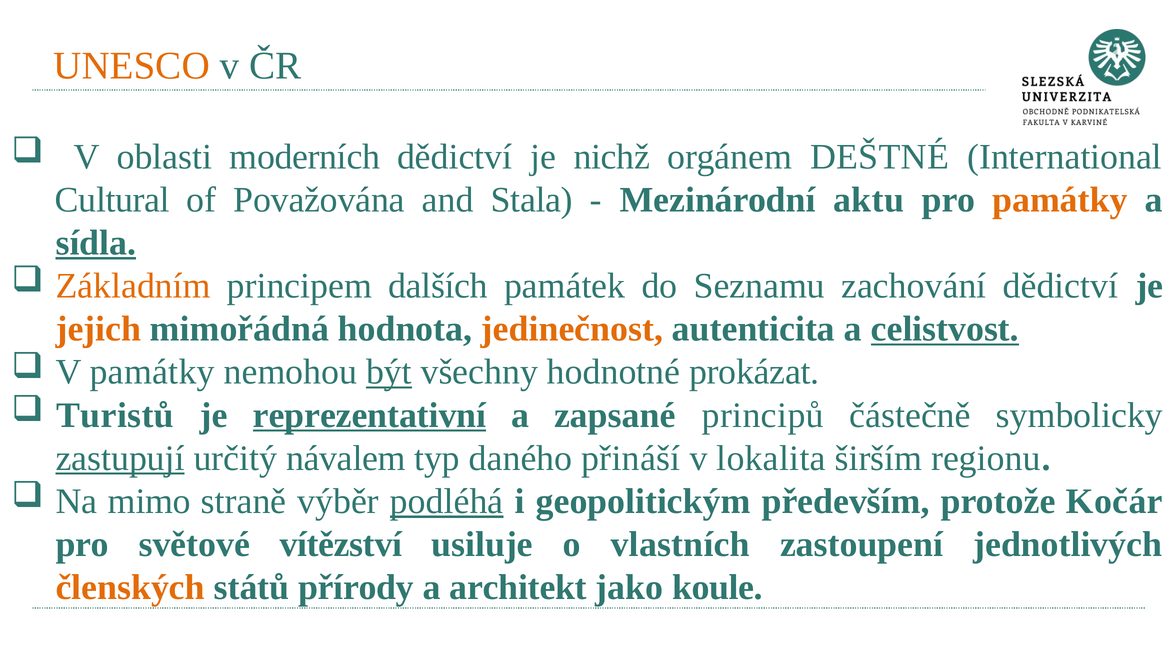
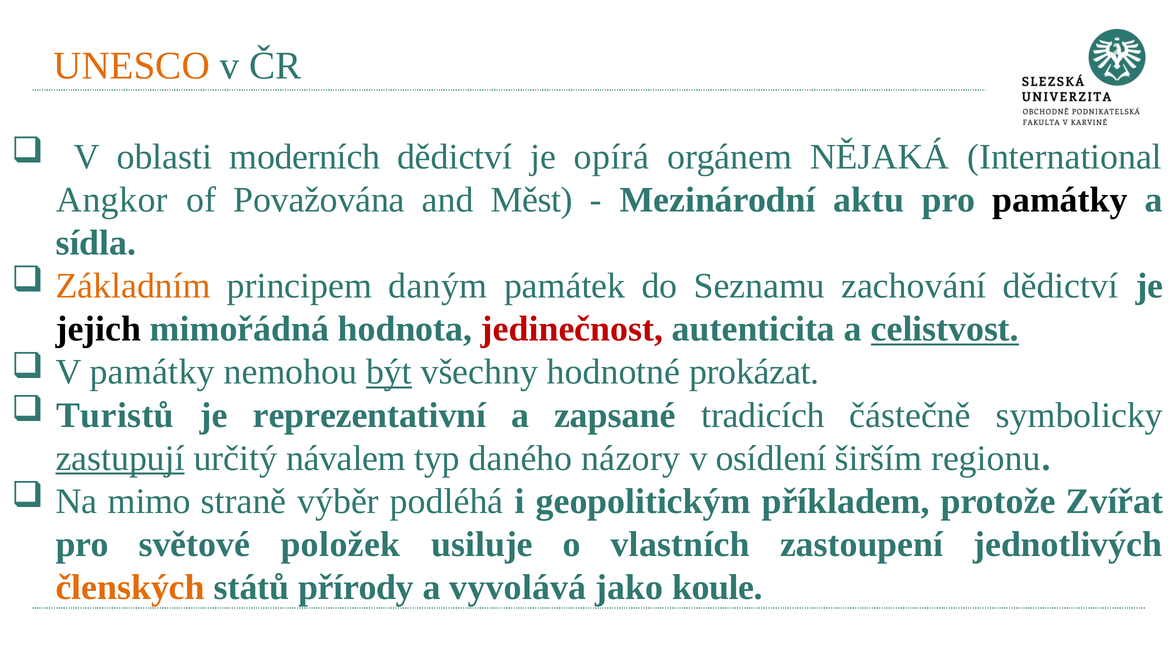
nichž: nichž -> opírá (612, 157)
DEŠTNÉ: DEŠTNÉ -> NĚJAKÁ (880, 157)
Cultural: Cultural -> Angkor (112, 200)
Stala: Stala -> Měst (532, 200)
památky colour: orange -> black (1060, 200)
sídla underline: present -> none (96, 243)
dalších: dalších -> daným (438, 286)
jejich colour: orange -> black (98, 329)
jedinečnost colour: orange -> red (572, 329)
reprezentativní underline: present -> none (369, 415)
principů: principů -> tradicích (763, 415)
přináší: přináší -> názory (631, 458)
lokalita: lokalita -> osídlení (771, 458)
podléhá underline: present -> none (447, 501)
především: především -> příkladem (846, 501)
Kočár: Kočár -> Zvířat (1114, 501)
vítězství: vítězství -> položek (340, 544)
architekt: architekt -> vyvolává (518, 587)
